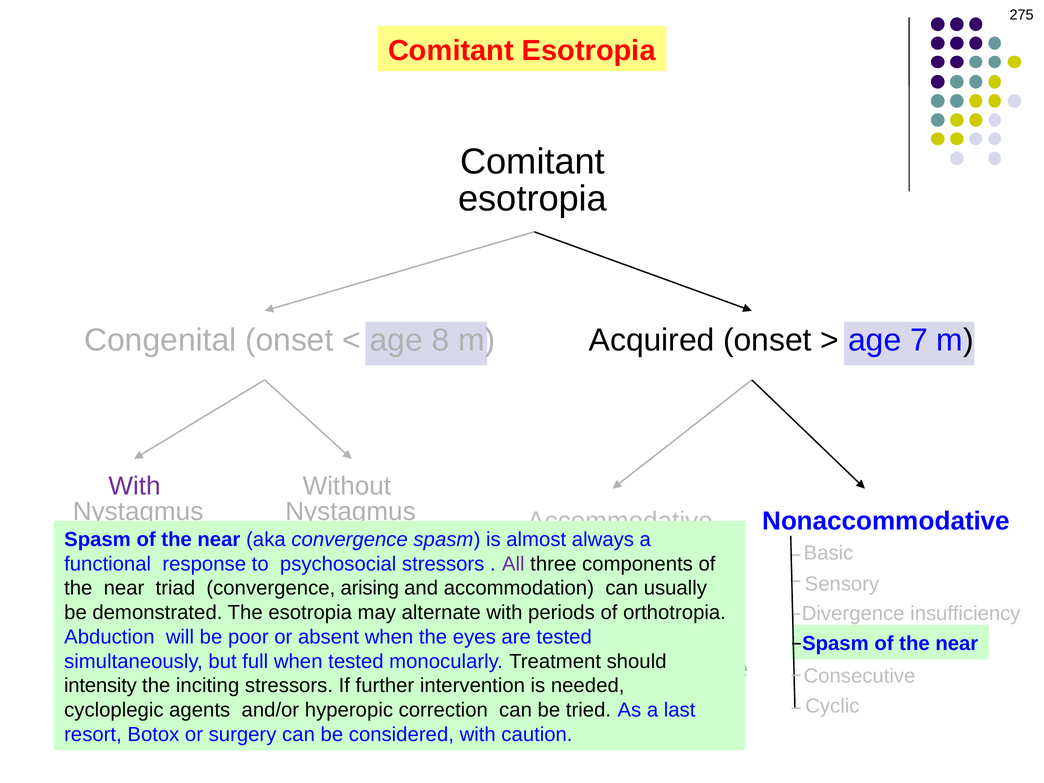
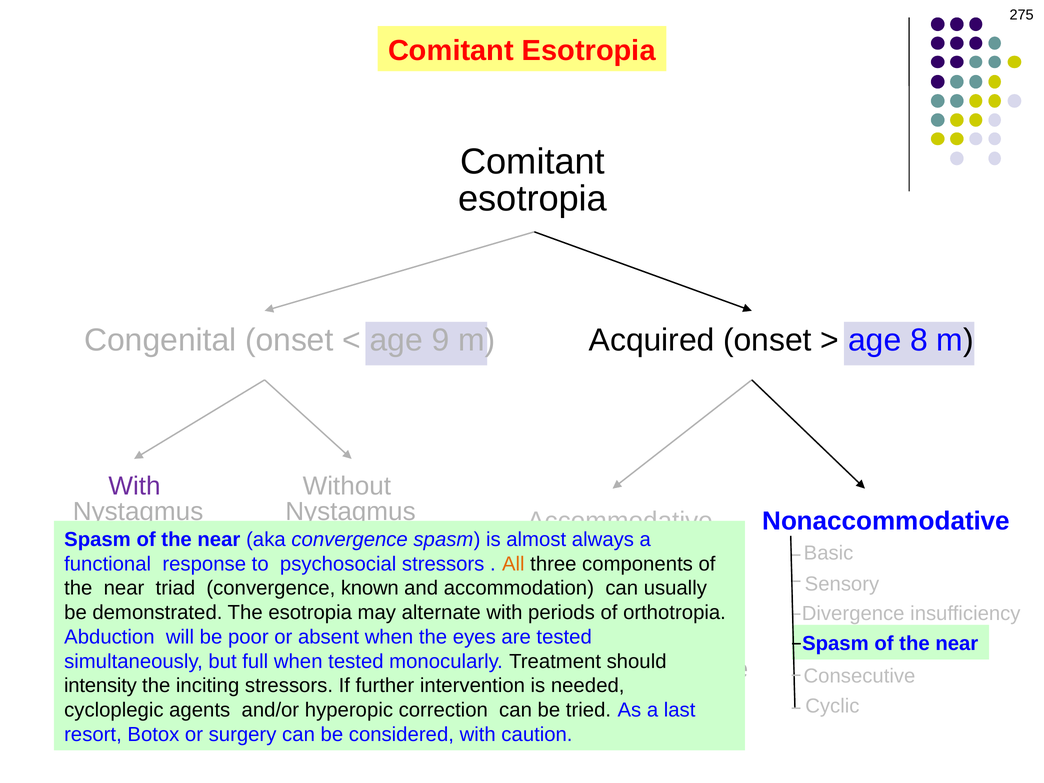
8: 8 -> 9 (441, 340)
7: 7 -> 8 (919, 340)
All colour: purple -> orange (513, 564)
arising: arising -> known (370, 588)
